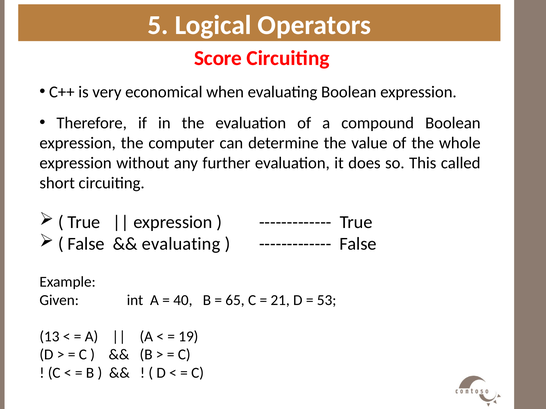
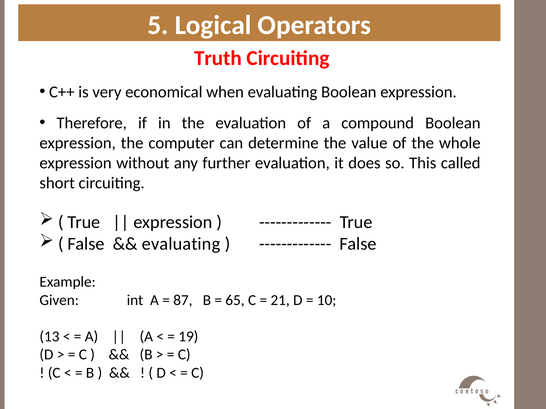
Score: Score -> Truth (218, 58)
40: 40 -> 87 (183, 300)
53: 53 -> 10 (327, 300)
